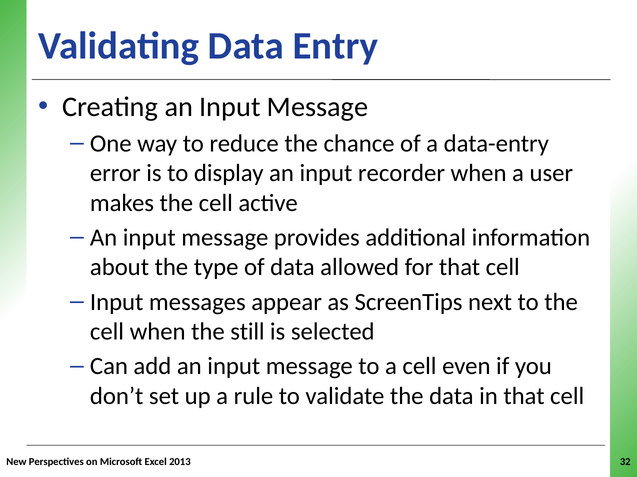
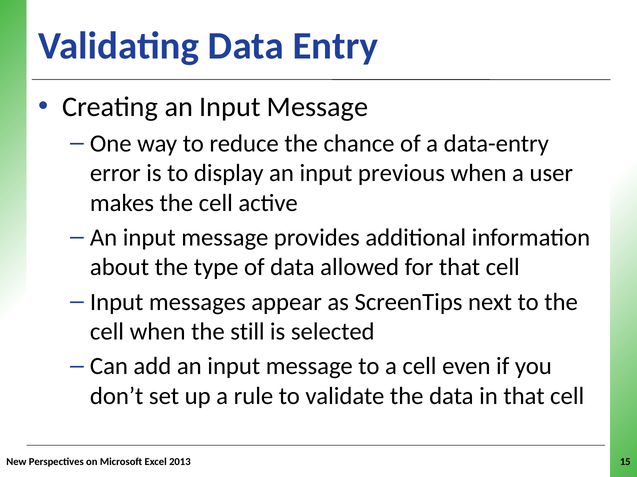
recorder: recorder -> previous (401, 173)
32: 32 -> 15 (625, 462)
